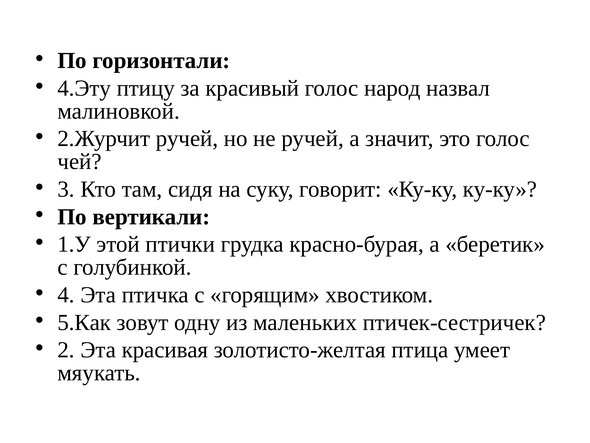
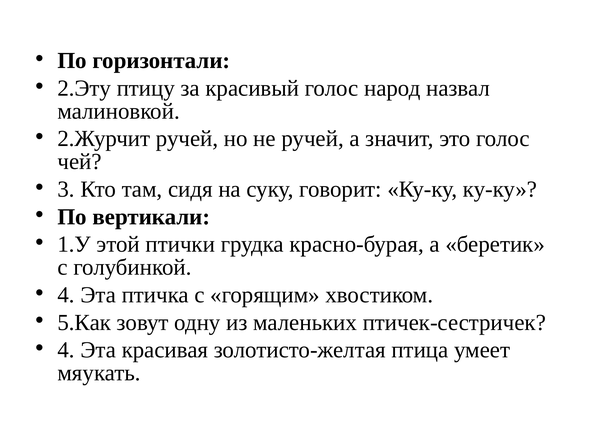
4.Эту: 4.Эту -> 2.Эту (84, 88)
2: 2 -> 4 (66, 350)
